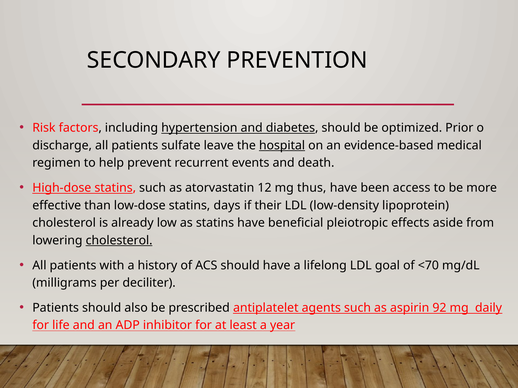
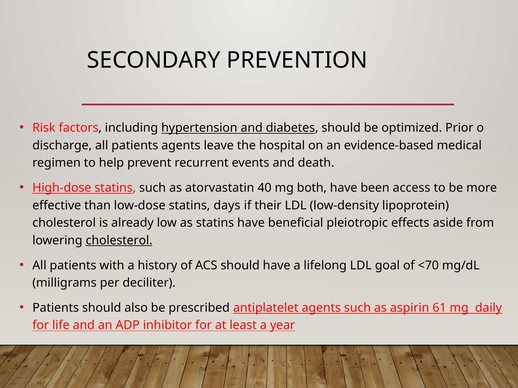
patients sulfate: sulfate -> agents (181, 146)
hospital underline: present -> none (282, 146)
12: 12 -> 40 (265, 188)
thus: thus -> both (312, 188)
92: 92 -> 61 (439, 308)
